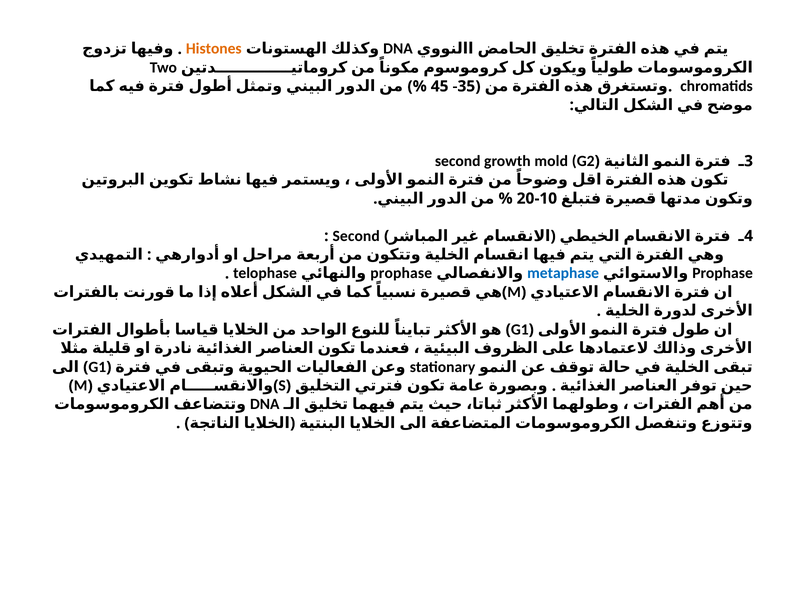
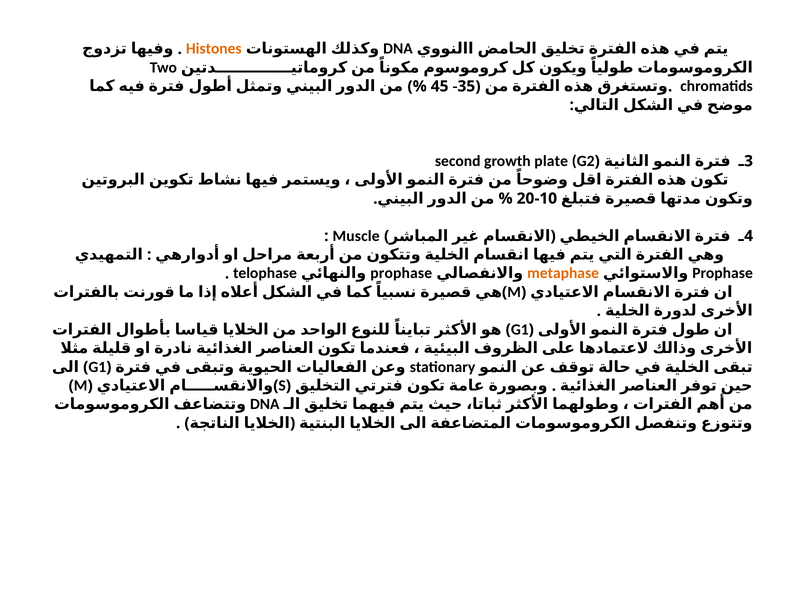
mold: mold -> plate (551, 161)
Second: Second -> Muscle (356, 236)
metaphase colour: blue -> orange (563, 273)
